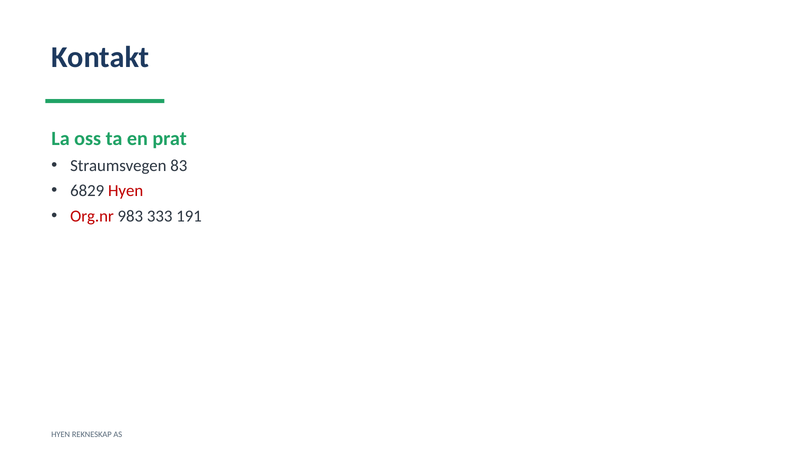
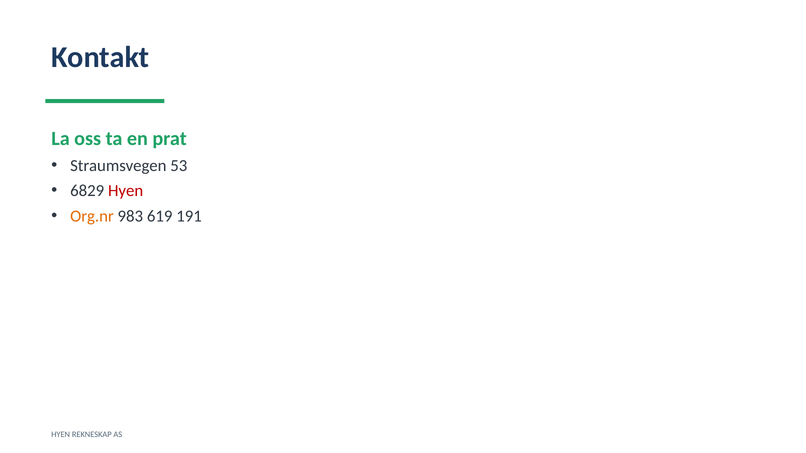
83: 83 -> 53 (179, 166)
Org.nr colour: red -> orange (92, 216)
333: 333 -> 619 (160, 216)
